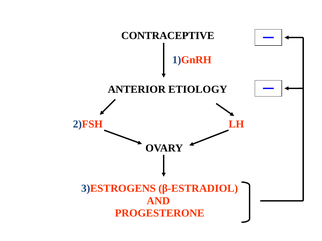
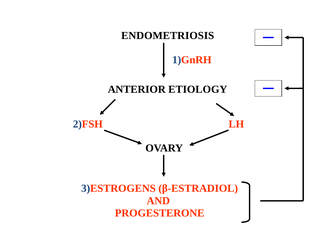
CONTRACEPTIVE: CONTRACEPTIVE -> ENDOMETRIOSIS (168, 36)
